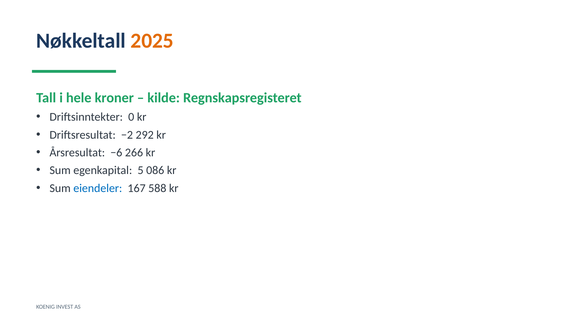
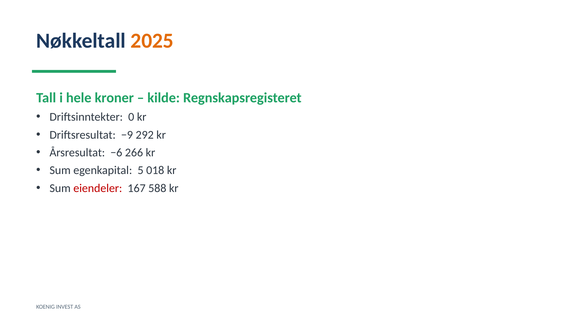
−2: −2 -> −9 (127, 135)
086: 086 -> 018 (155, 170)
eiendeler colour: blue -> red (98, 188)
